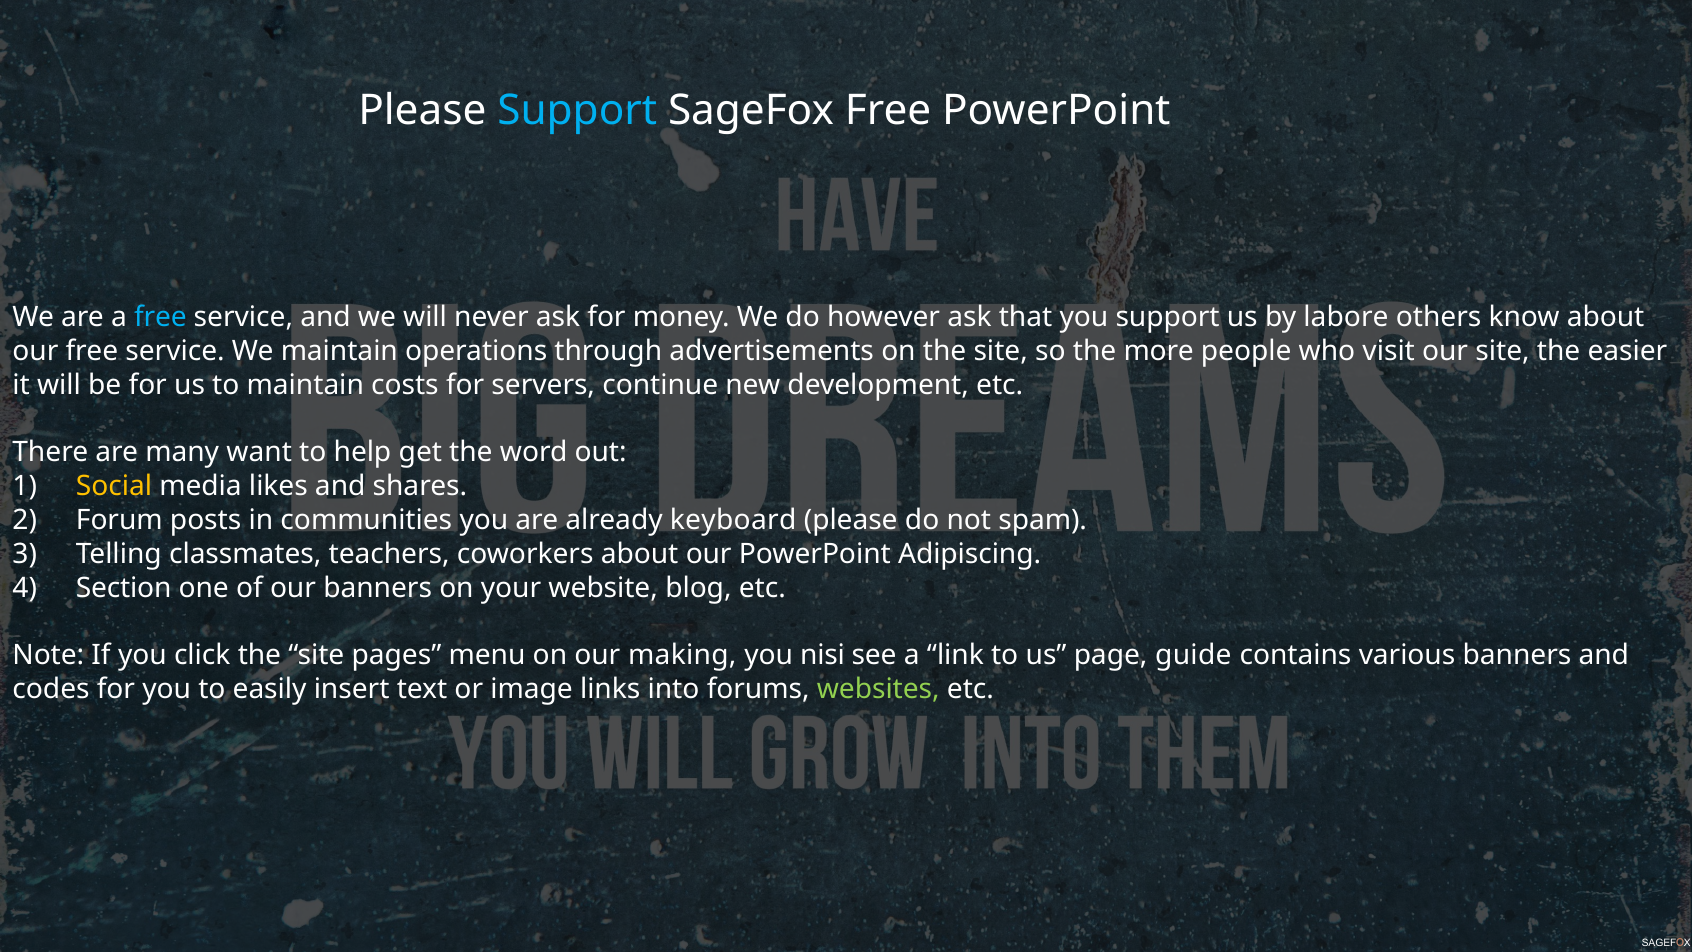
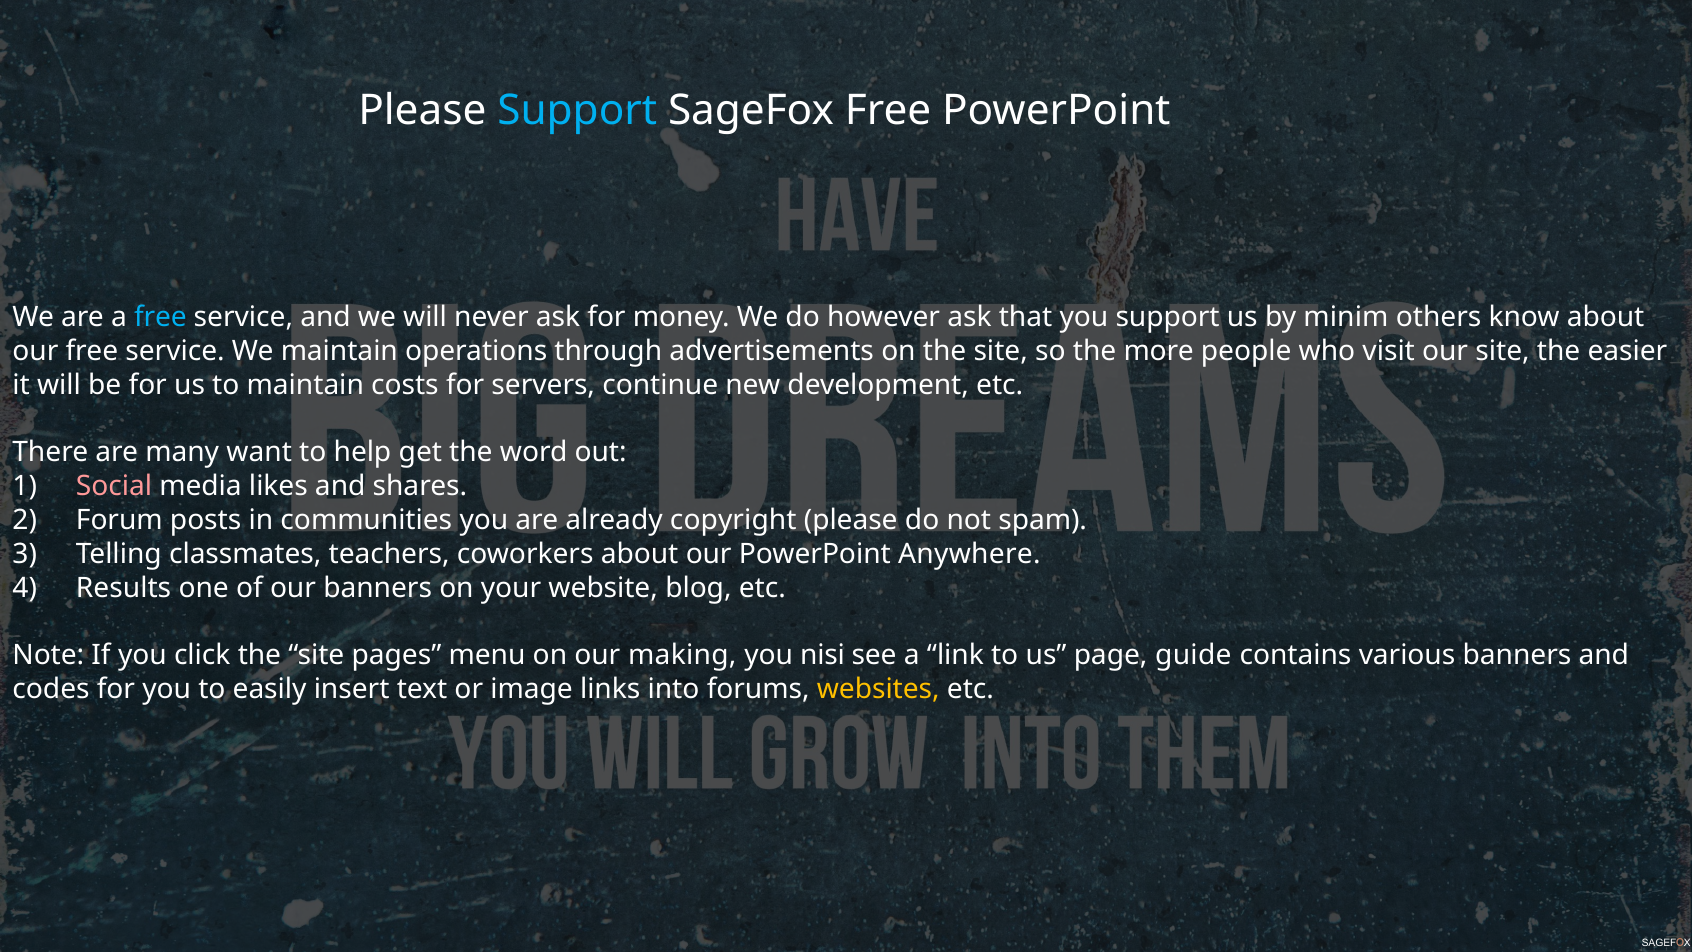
labore: labore -> minim (1346, 317)
Social colour: yellow -> pink (114, 486)
keyboard: keyboard -> copyright (733, 520)
Adipiscing: Adipiscing -> Anywhere (969, 554)
Section: Section -> Results (124, 588)
websites colour: light green -> yellow (878, 689)
